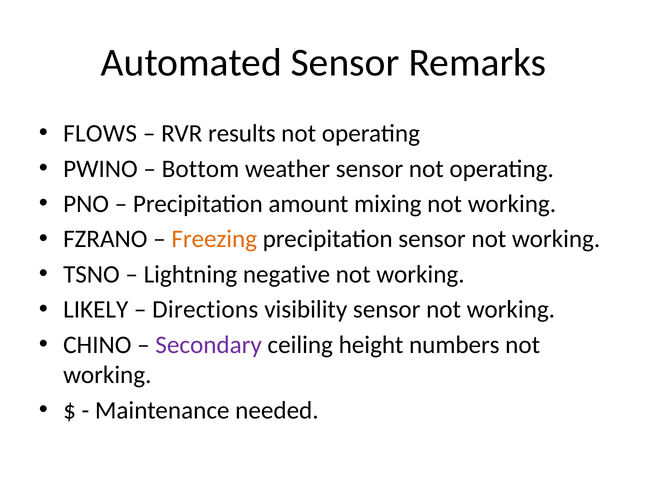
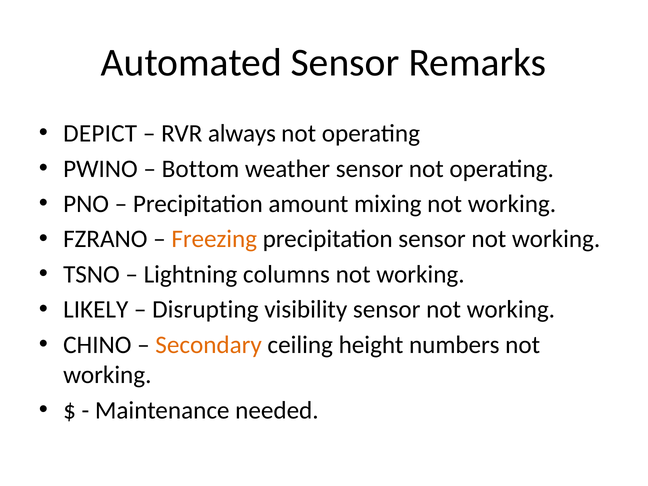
FLOWS: FLOWS -> DEPICT (100, 133)
results: results -> always (242, 133)
negative: negative -> columns (286, 274)
Directions: Directions -> Disrupting (205, 310)
Secondary colour: purple -> orange (209, 345)
